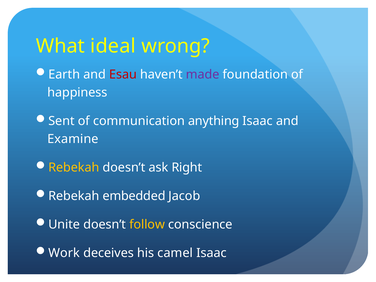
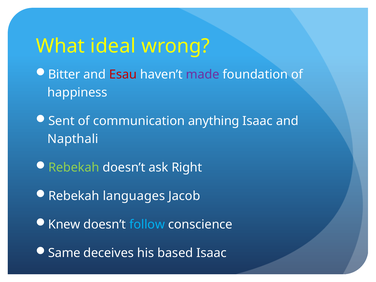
Earth: Earth -> Bitter (64, 74)
Examine: Examine -> Napthali (73, 139)
Rebekah colour: yellow -> light green (74, 167)
embedded: embedded -> languages (134, 196)
Unite: Unite -> Knew (64, 224)
follow colour: yellow -> light blue (147, 224)
Work: Work -> Same (64, 253)
camel: camel -> based (175, 253)
